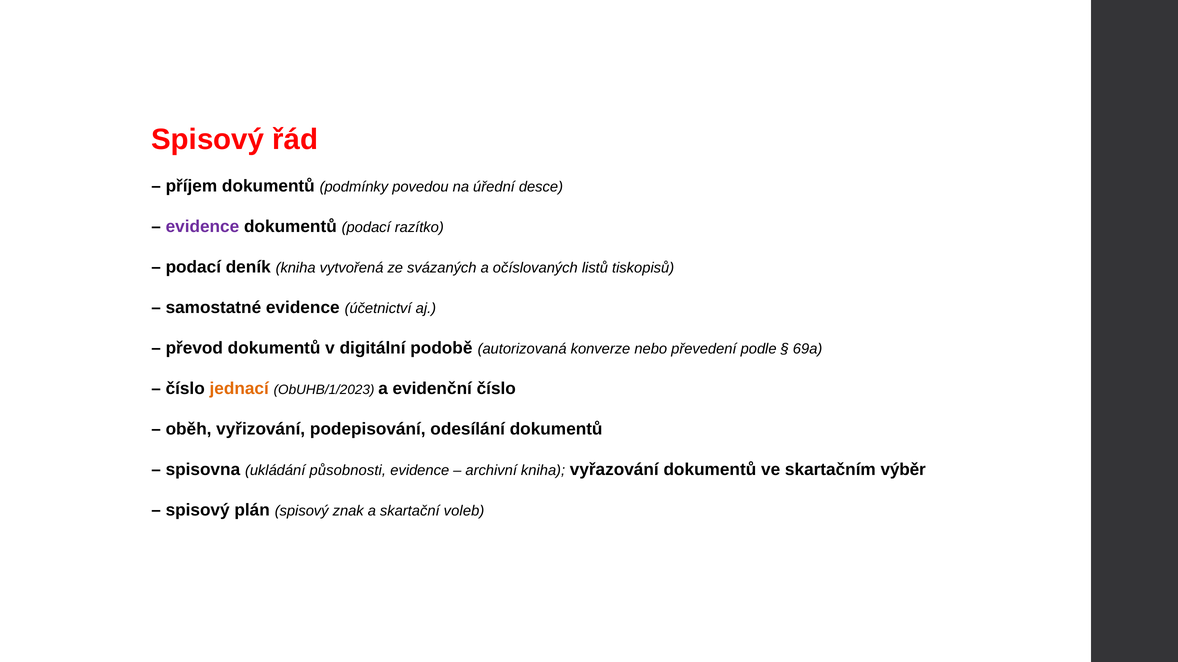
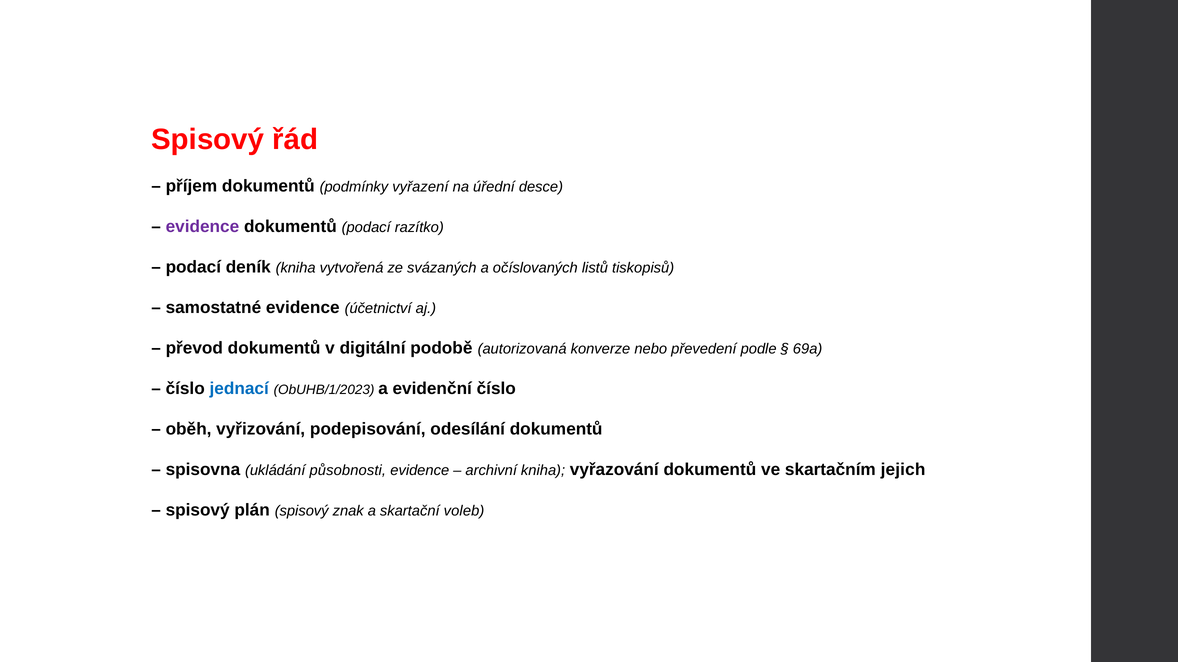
povedou: povedou -> vyřazení (420, 187)
jednací colour: orange -> blue (239, 389)
výběr: výběr -> jejich (903, 470)
